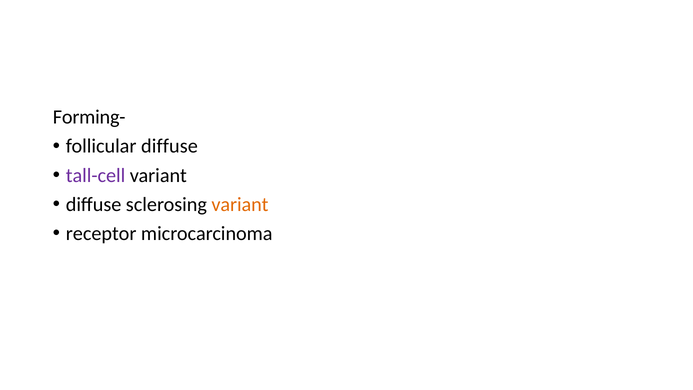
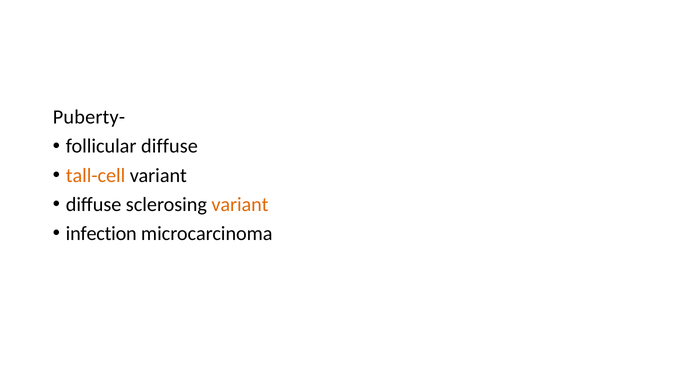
Forming-: Forming- -> Puberty- (89, 117)
tall-cell colour: purple -> orange (96, 175)
receptor: receptor -> infection (101, 233)
